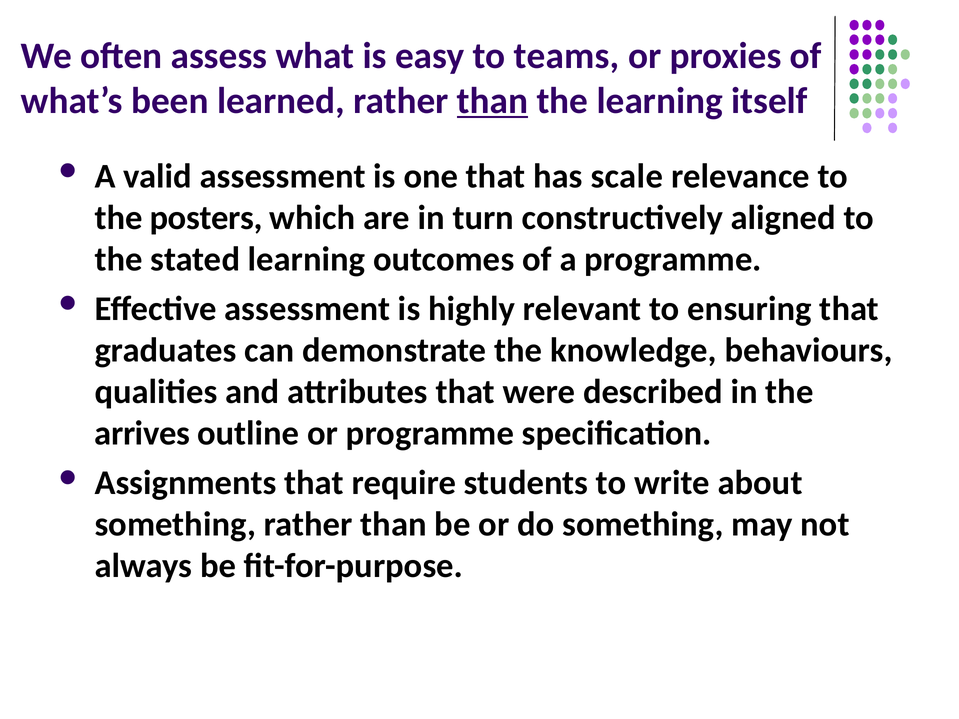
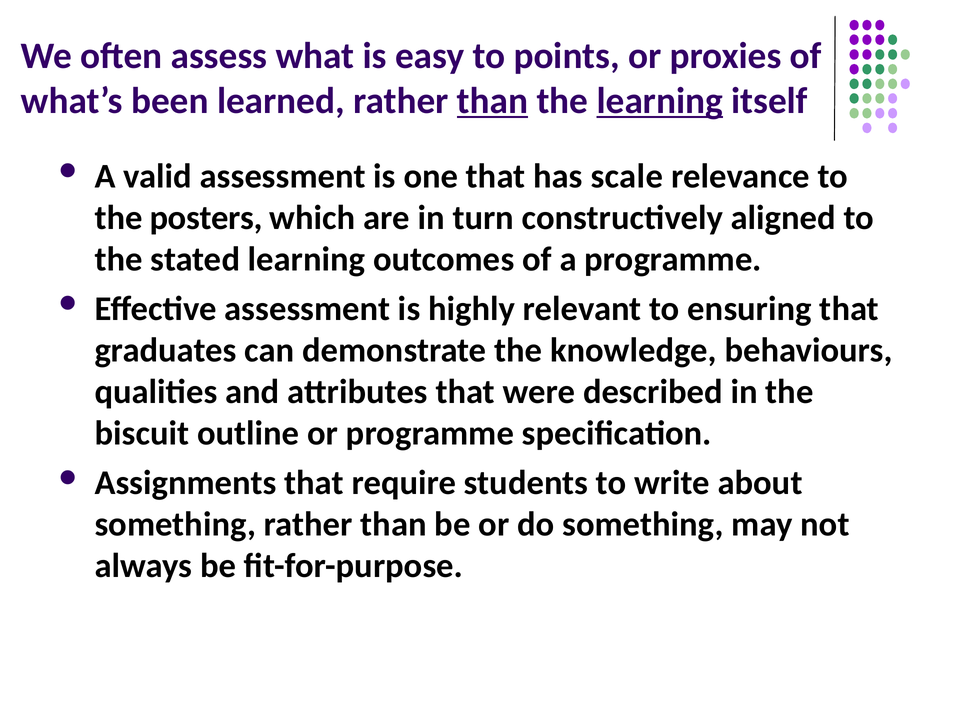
teams: teams -> points (567, 56)
learning underline: none -> present (660, 101)
arrives: arrives -> biscuit (142, 433)
